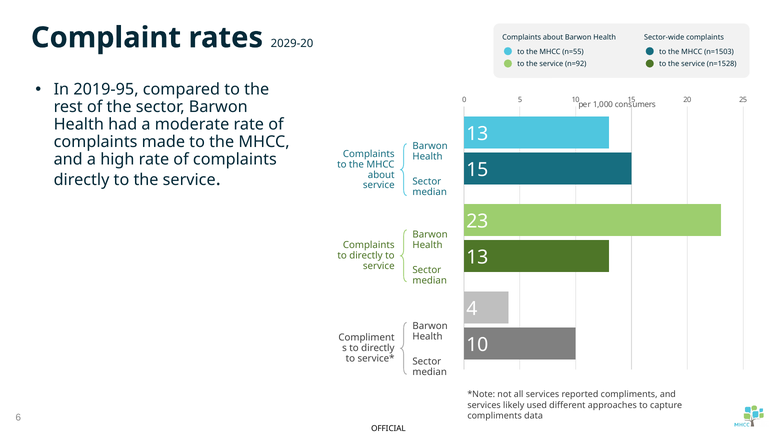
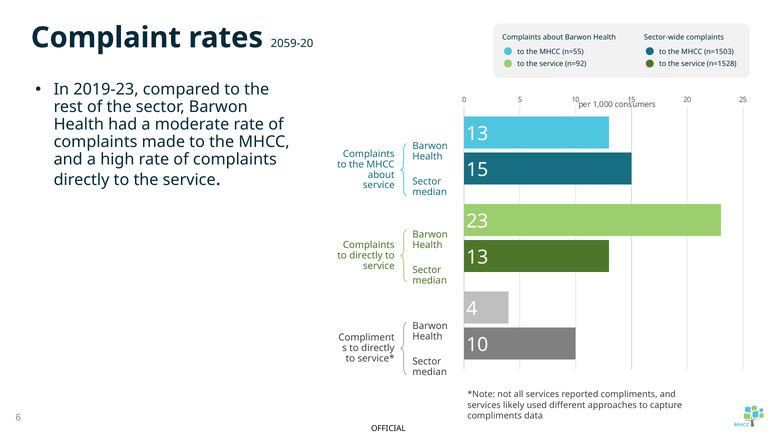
2029-20: 2029-20 -> 2059-20 (292, 44)
2019-95: 2019-95 -> 2019-23 (106, 89)
